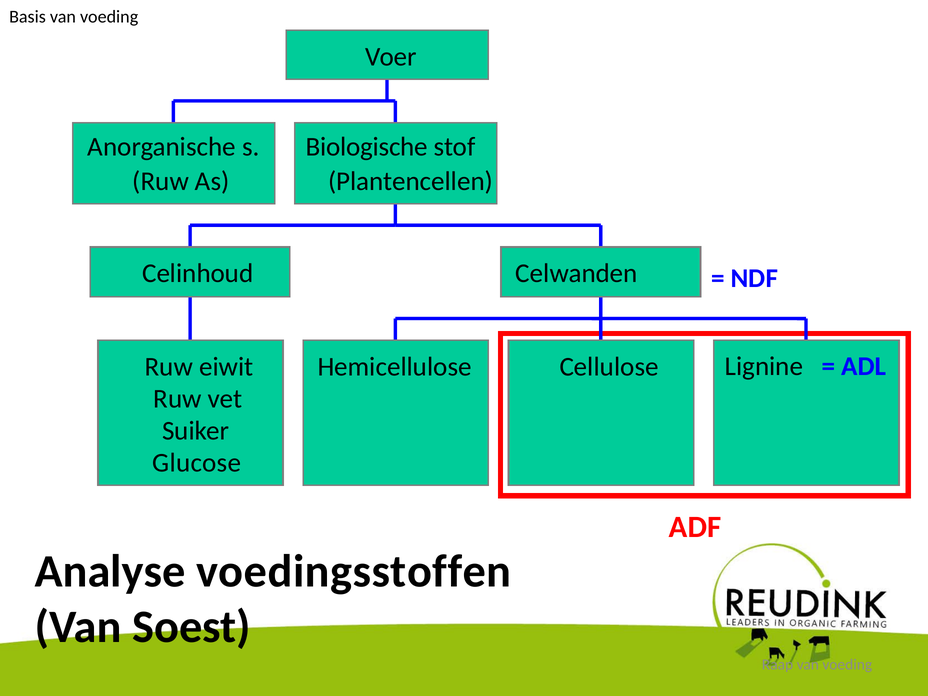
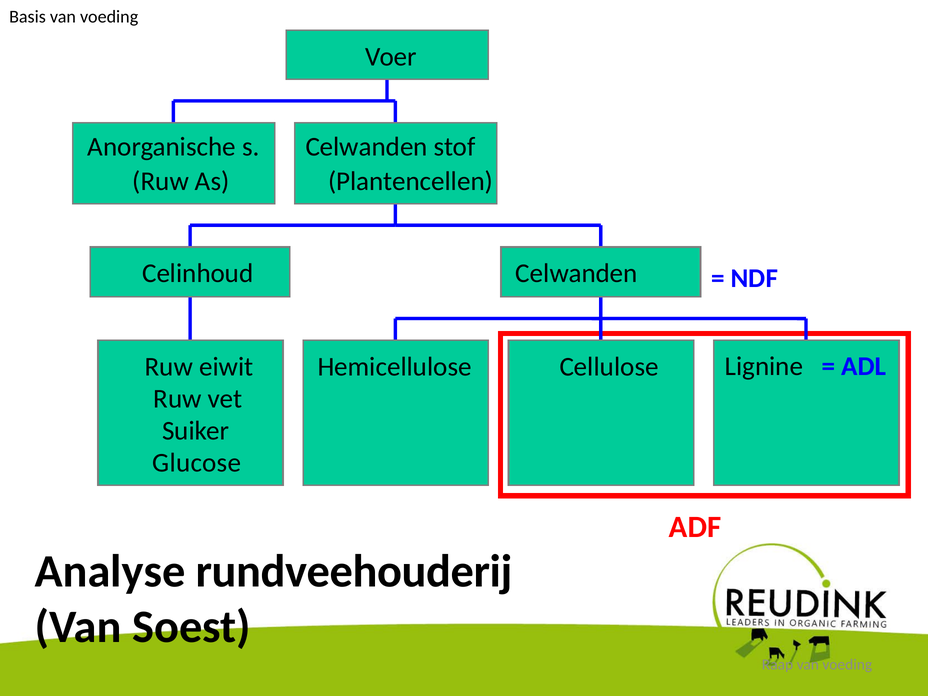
Biologische: Biologische -> Celwanden (367, 147)
voedingsstoffen: voedingsstoffen -> rundveehouderij (354, 571)
